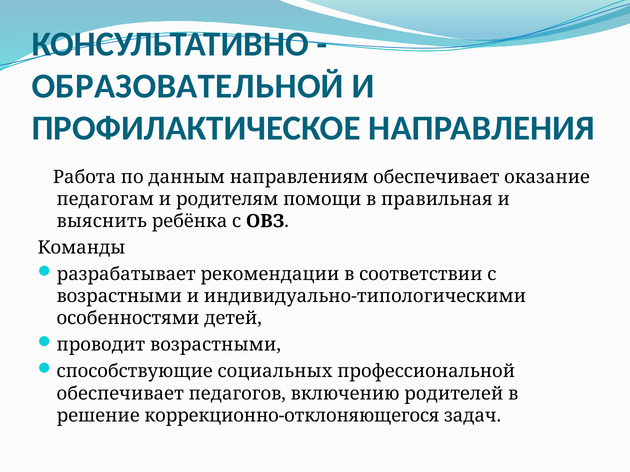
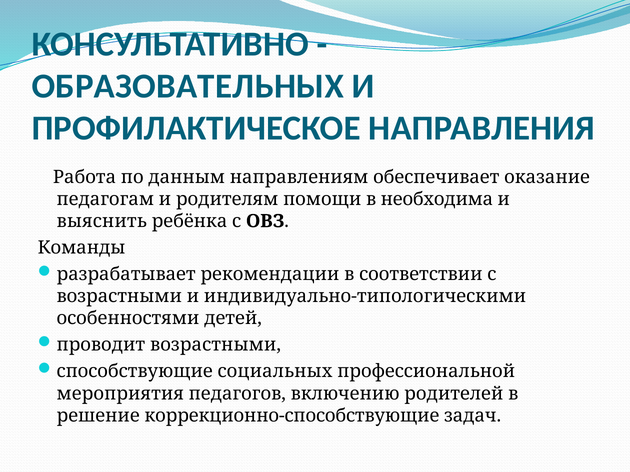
ОБРАЗОВАТЕЛЬНОЙ: ОБРАЗОВАТЕЛЬНОЙ -> ОБРАЗОВАТЕЛЬНЫХ (188, 86)
правильная: правильная -> необходима (437, 199)
обеспечивает: обеспечивает -> мероприятия (120, 394)
коррекционно-отклоняющегося: коррекционно-отклоняющегося -> коррекционно-способствующие (292, 416)
